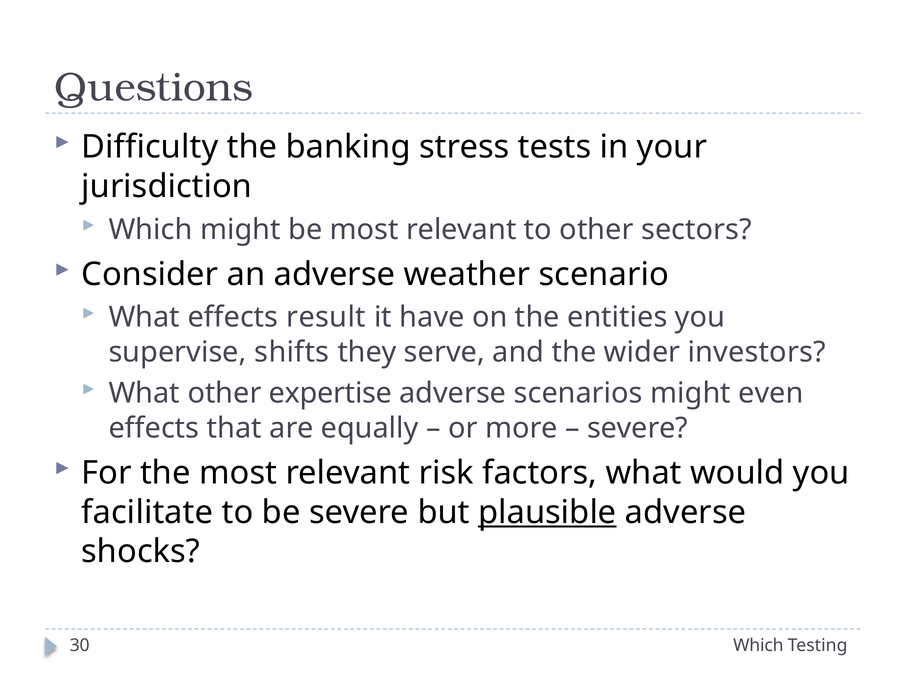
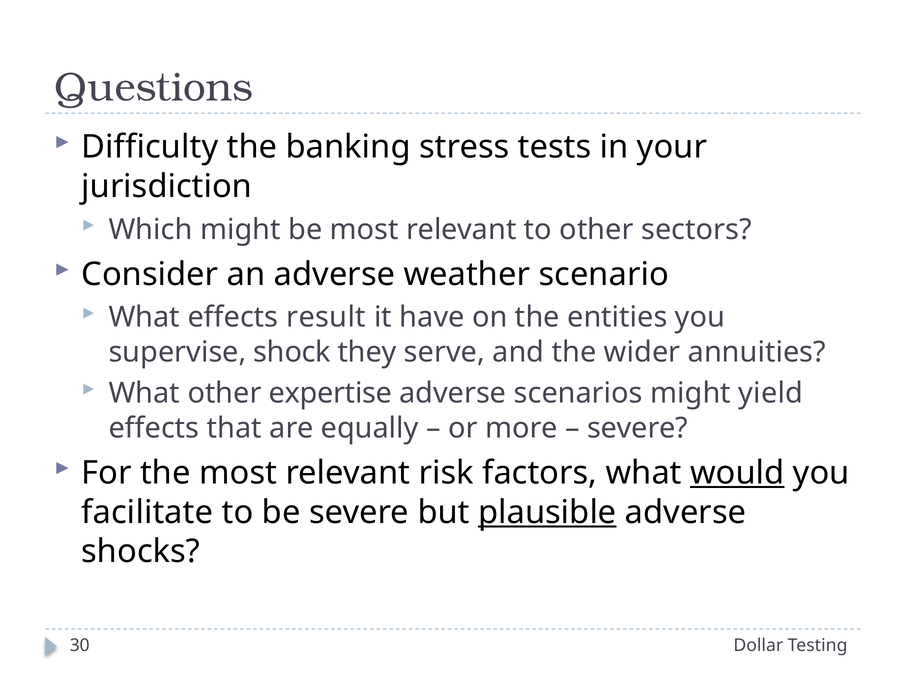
shifts: shifts -> shock (292, 352)
investors: investors -> annuities (757, 352)
even: even -> yield (771, 394)
would underline: none -> present (737, 473)
Which: Which -> Dollar (758, 646)
